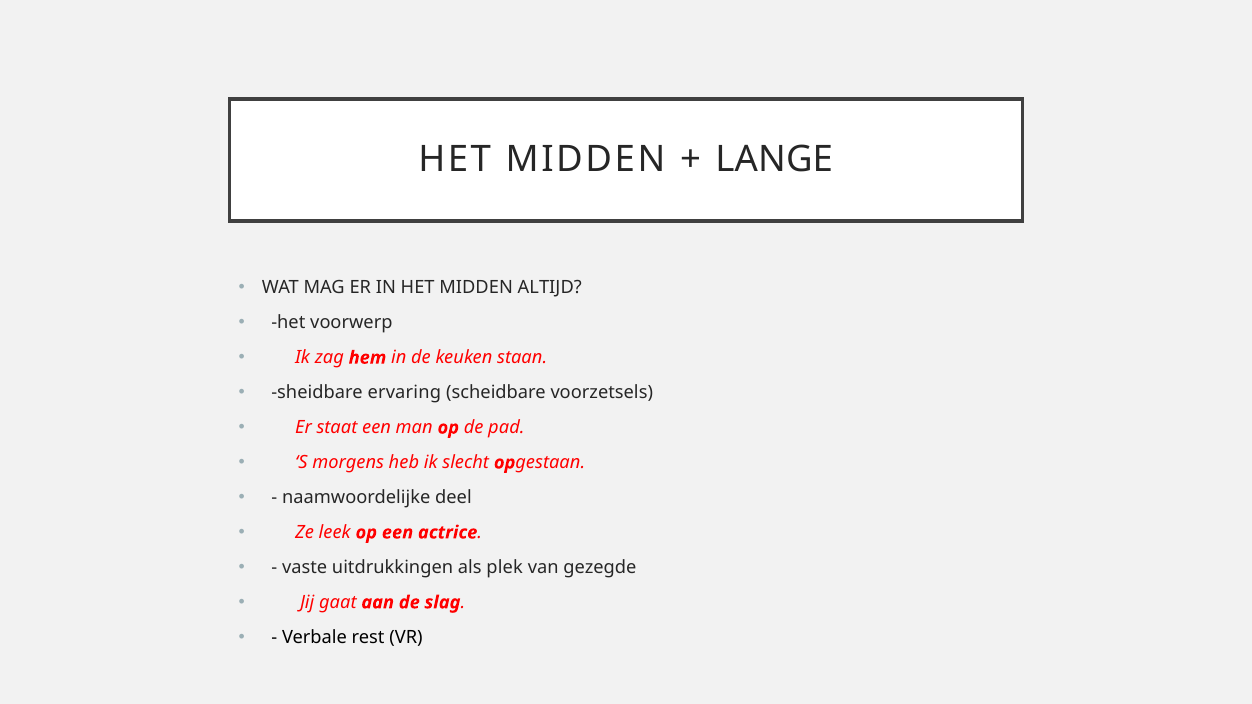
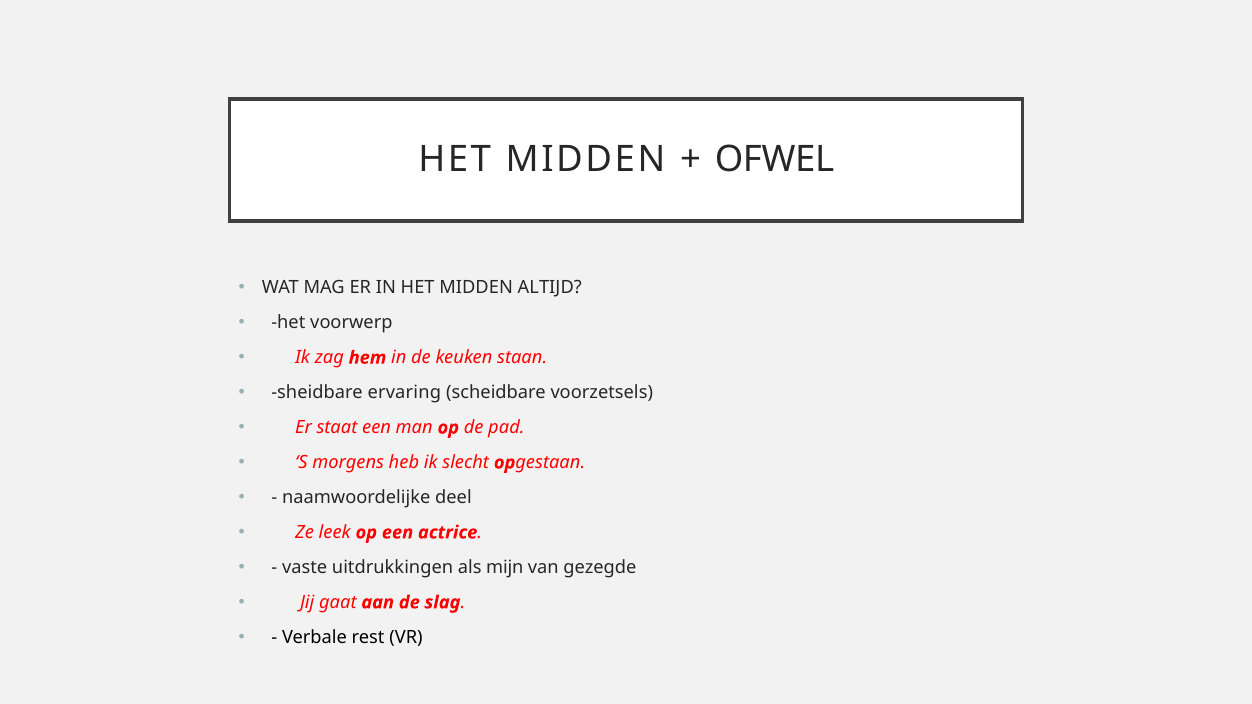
LANGE: LANGE -> OFWEL (774, 160)
plek: plek -> mijn (505, 568)
